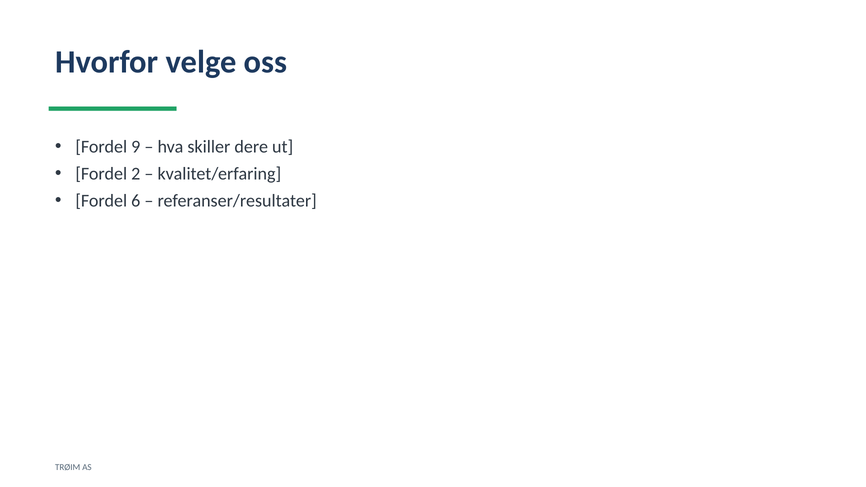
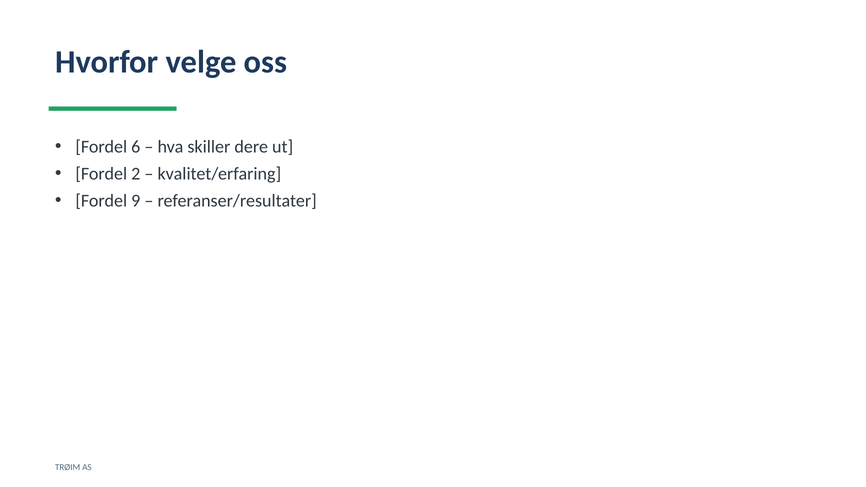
9: 9 -> 6 (136, 147)
6: 6 -> 9 (136, 201)
